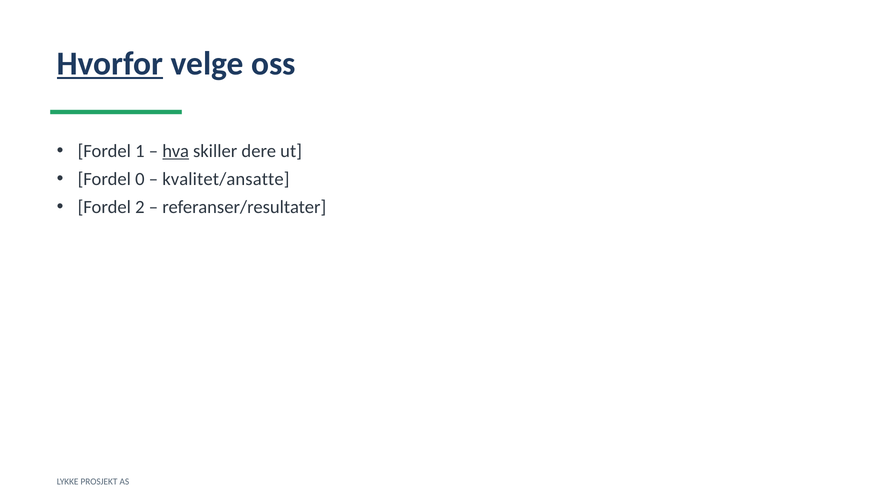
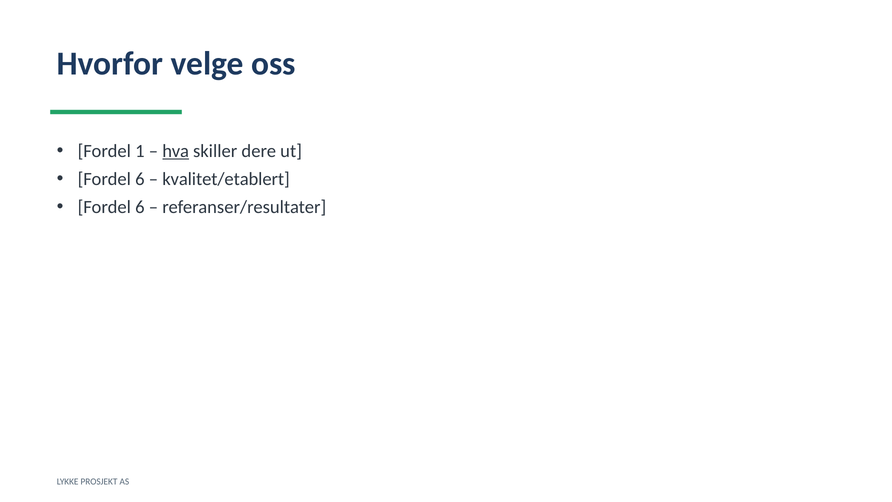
Hvorfor underline: present -> none (110, 64)
0: 0 -> 6 (140, 179)
kvalitet/ansatte: kvalitet/ansatte -> kvalitet/etablert (226, 179)
2: 2 -> 6 (140, 207)
